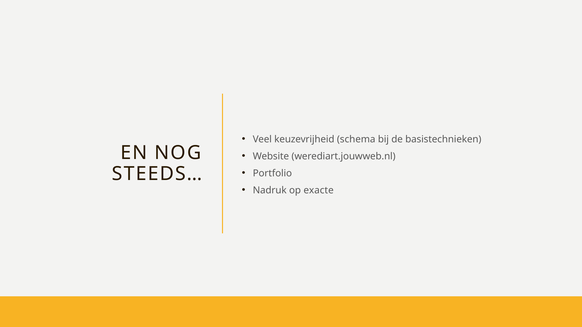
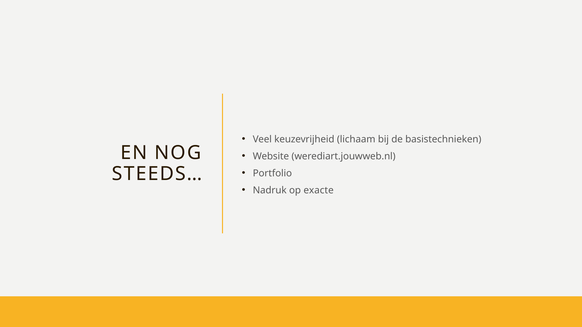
schema: schema -> lichaam (356, 139)
